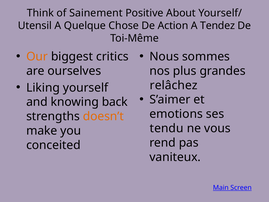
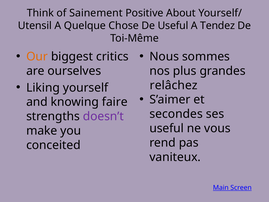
De Action: Action -> Useful (173, 26)
back: back -> faire (115, 102)
emotions: emotions -> secondes (176, 114)
doesn’t colour: orange -> purple (103, 116)
tendu: tendu -> useful (167, 128)
